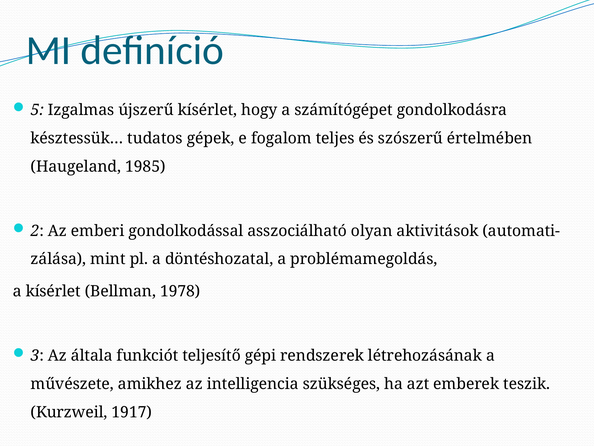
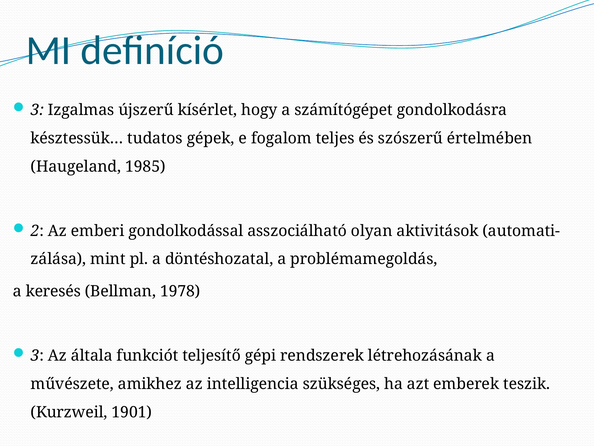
5: 5 -> 3 (37, 110)
a kísérlet: kísérlet -> keresés (53, 291)
1917: 1917 -> 1901 (132, 412)
